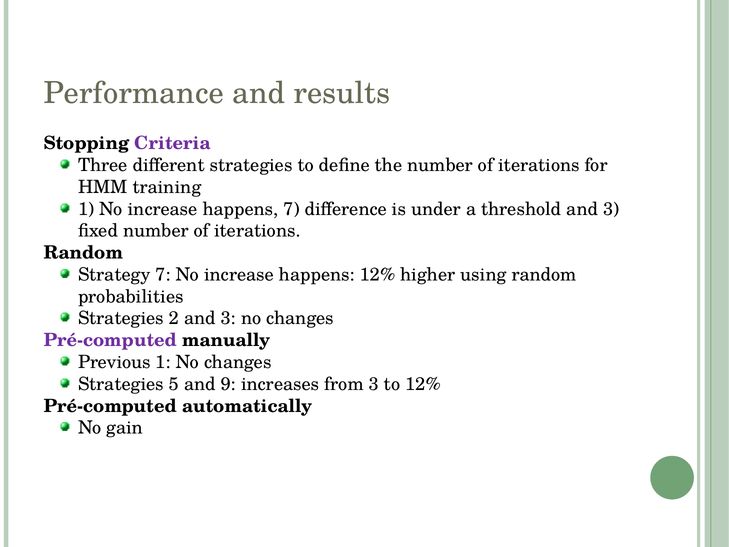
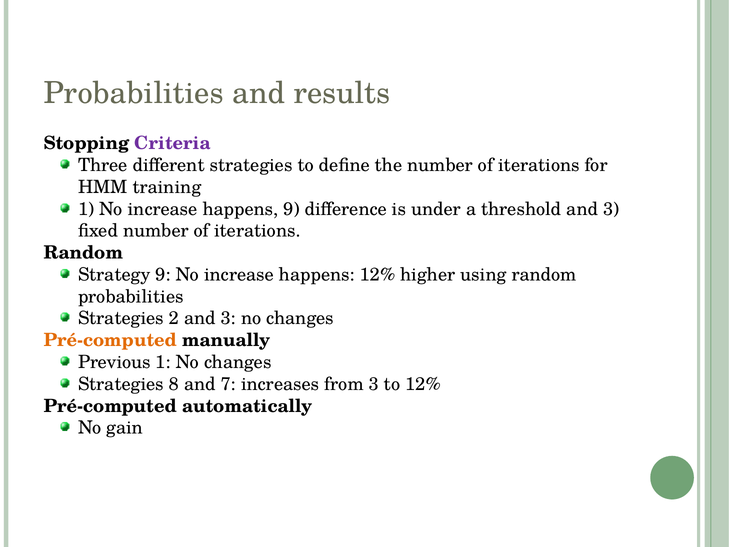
Performance: Performance -> Probabilities (134, 93)
happens 7: 7 -> 9 (292, 209)
Strategy 7: 7 -> 9 (163, 275)
Pré-computed colour: purple -> orange (110, 340)
5: 5 -> 8 (174, 384)
9: 9 -> 7 (228, 384)
